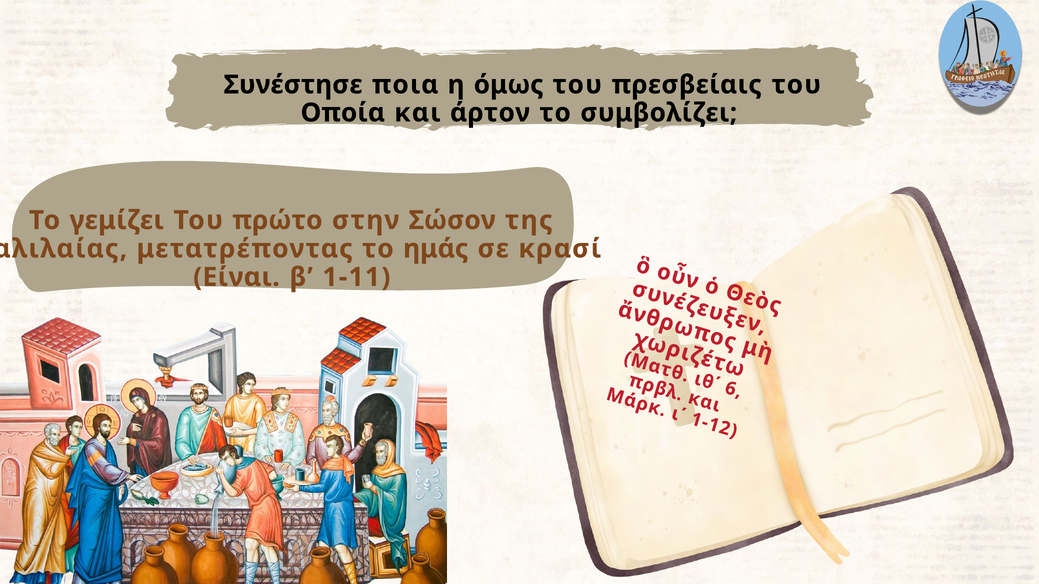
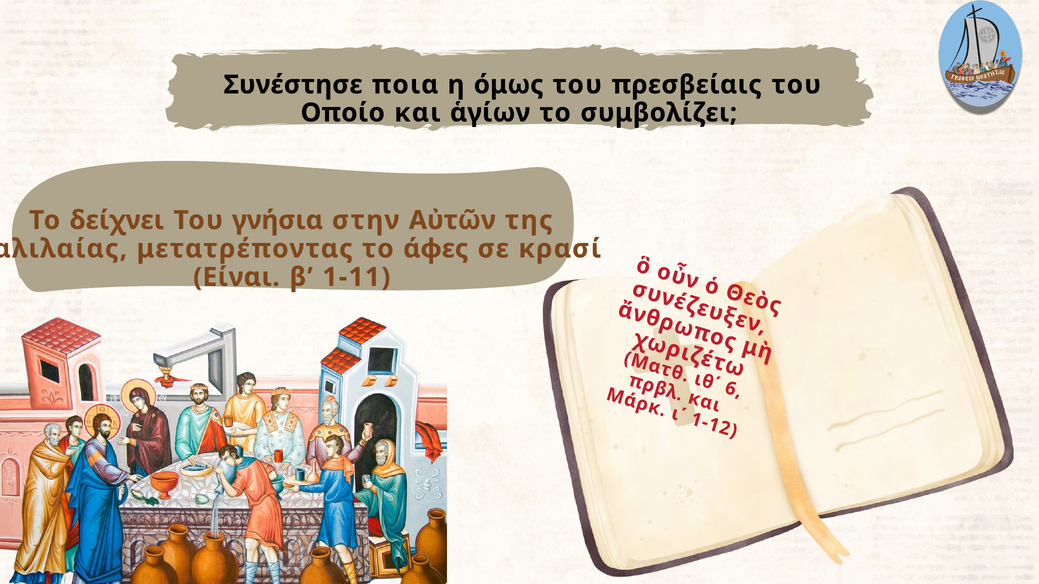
Οποία: Οποία -> Οποίο (343, 113)
άρτον: άρτον -> ἁγίων (490, 113)
γεμίζει: γεμίζει -> δείχνει (117, 221)
πρώτο: πρώτο -> γνήσια (278, 221)
Σώσον: Σώσον -> Αὐτῶν (452, 221)
ημάς: ημάς -> άφες (436, 249)
